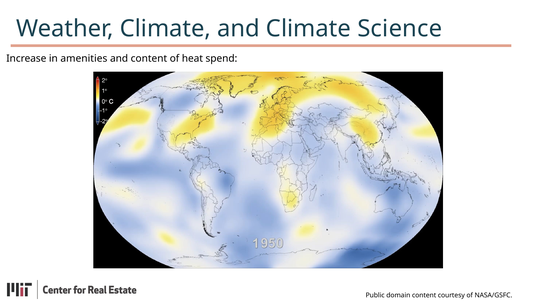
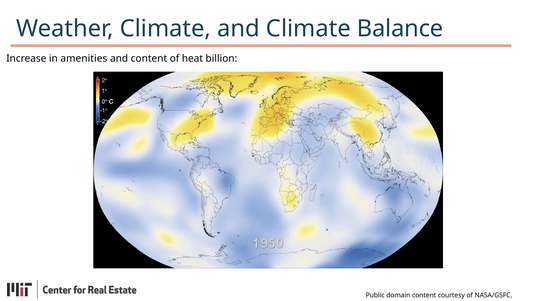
Science: Science -> Balance (400, 29)
spend: spend -> billion (221, 58)
